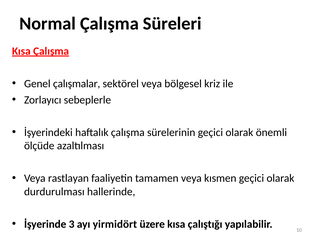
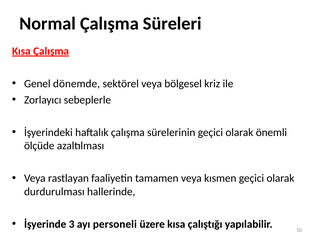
çalışmalar: çalışmalar -> dönemde (77, 84)
yirmidört: yirmidört -> personeli (115, 224)
